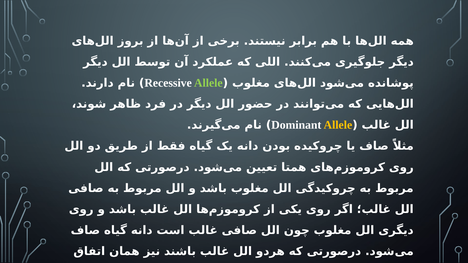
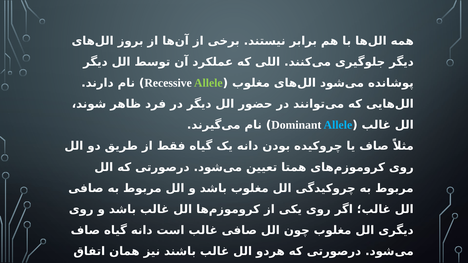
Allele colour: yellow -> light blue (338, 125)
